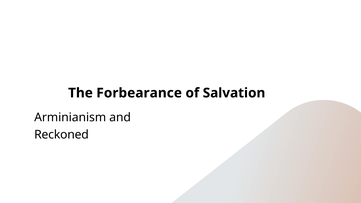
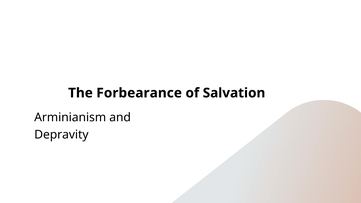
Reckoned: Reckoned -> Depravity (61, 135)
